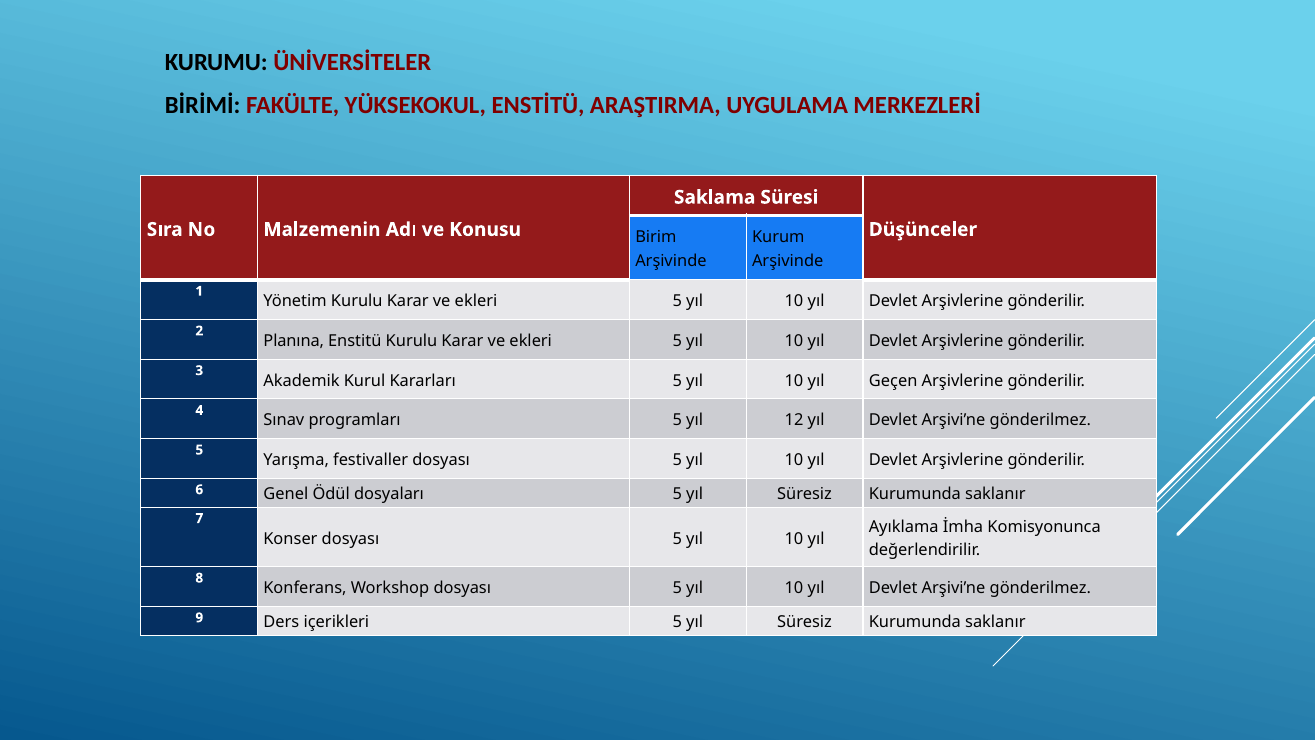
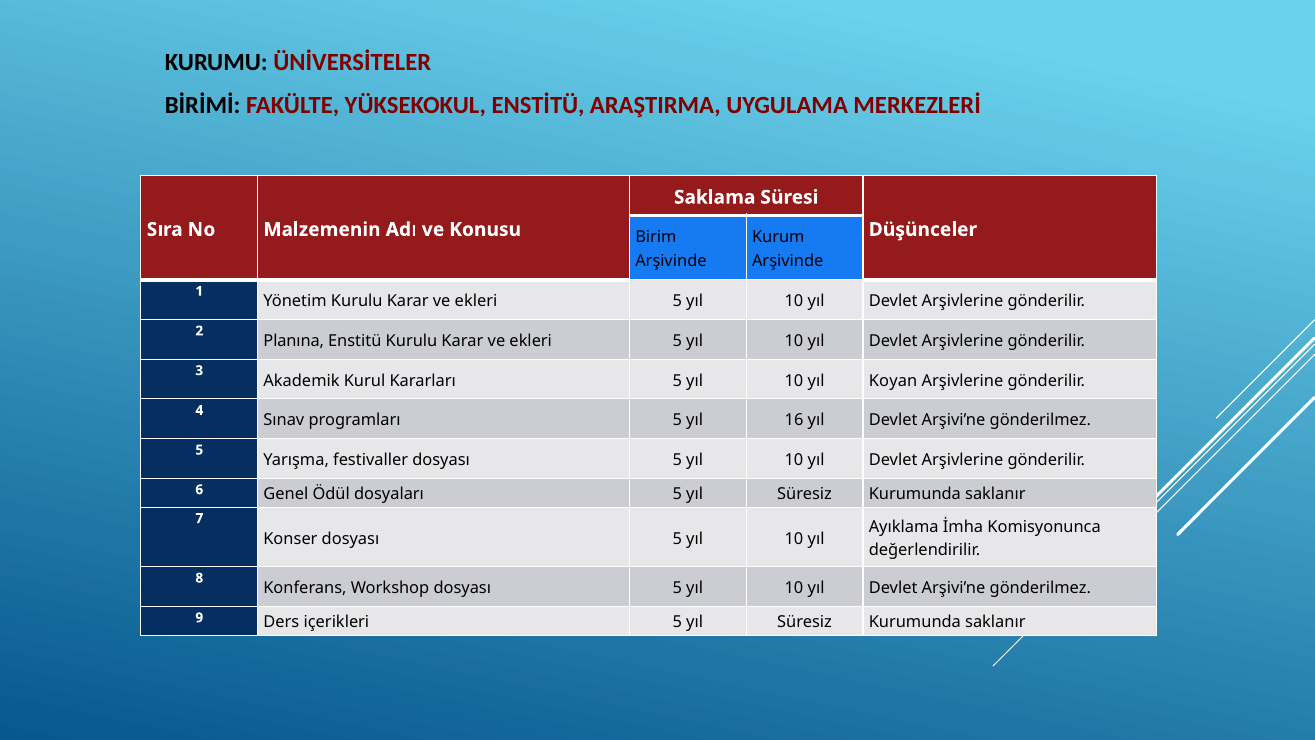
Geçen: Geçen -> Koyan (893, 381)
12: 12 -> 16 (794, 420)
